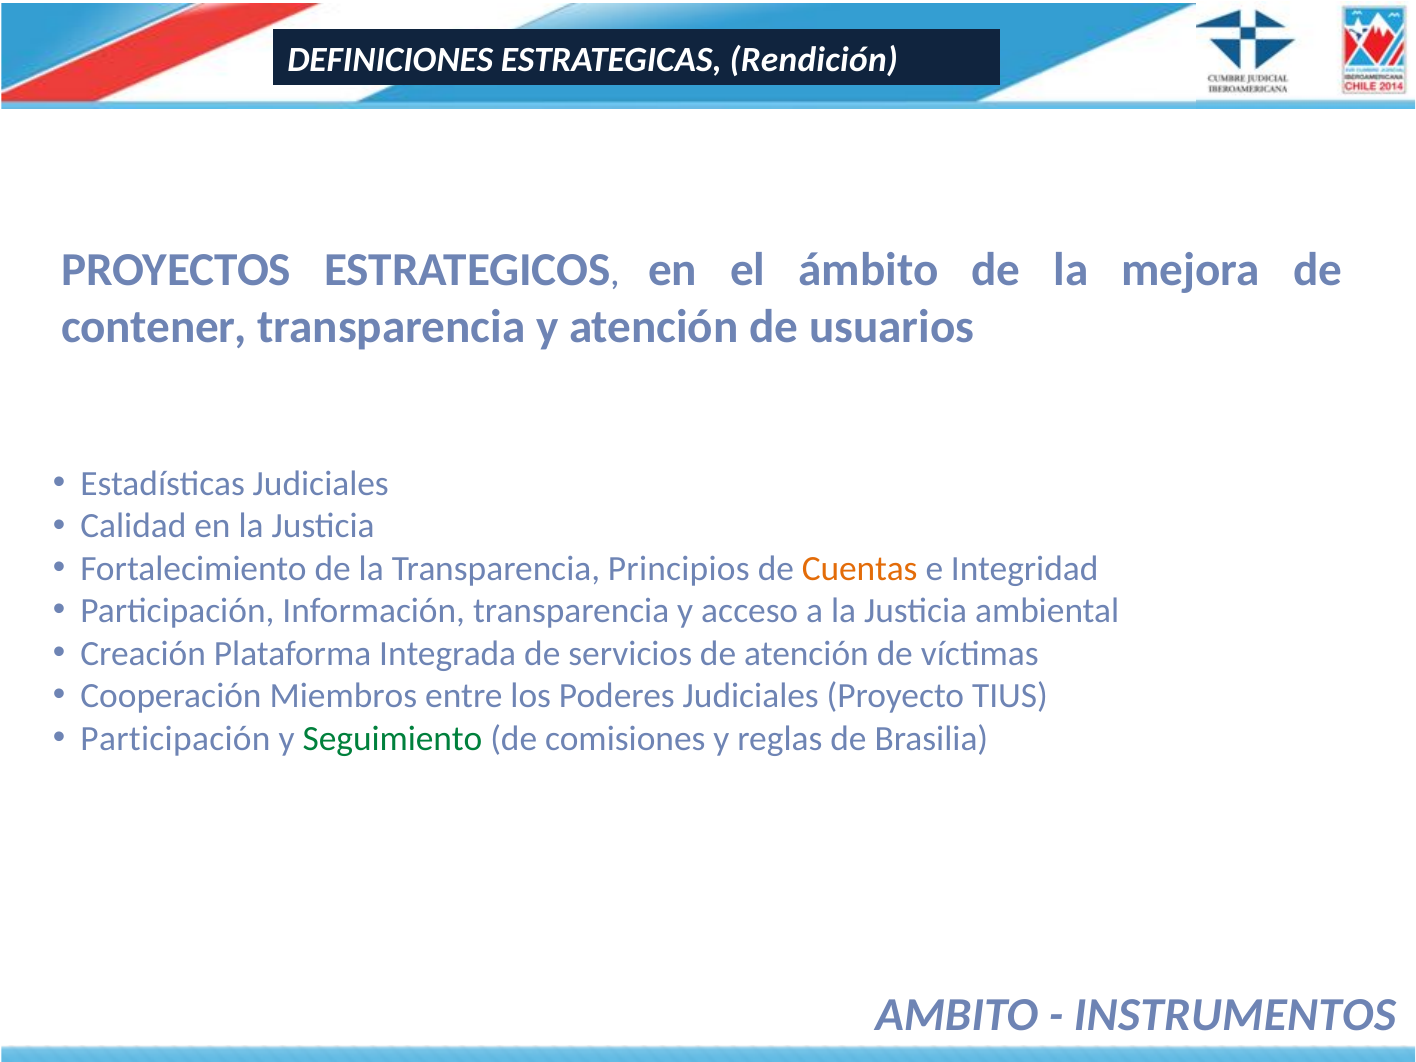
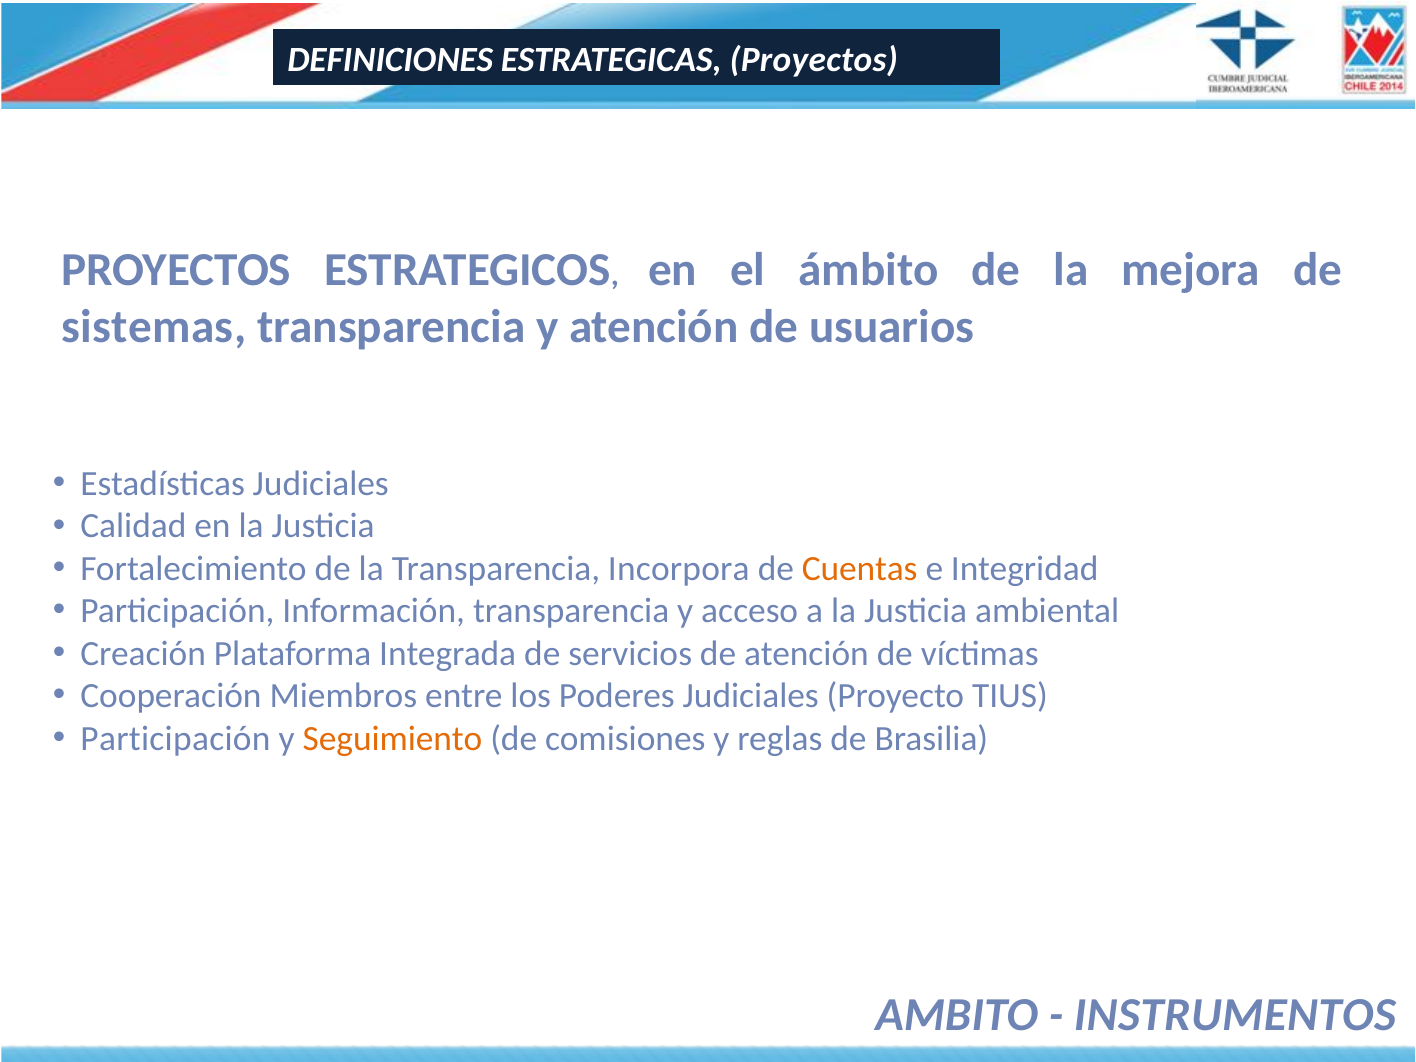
ESTRATEGICAS Rendición: Rendición -> Proyectos (814, 60)
contener: contener -> sistemas (154, 327)
Principios: Principios -> Incorpora (679, 569)
Seguimiento colour: green -> orange (393, 739)
